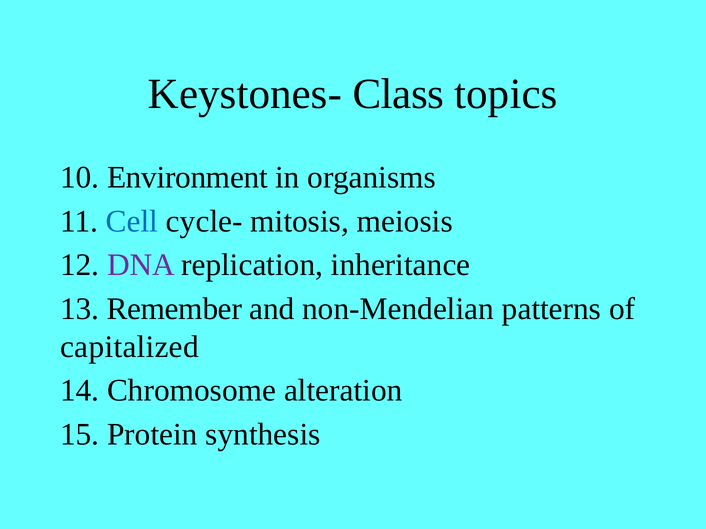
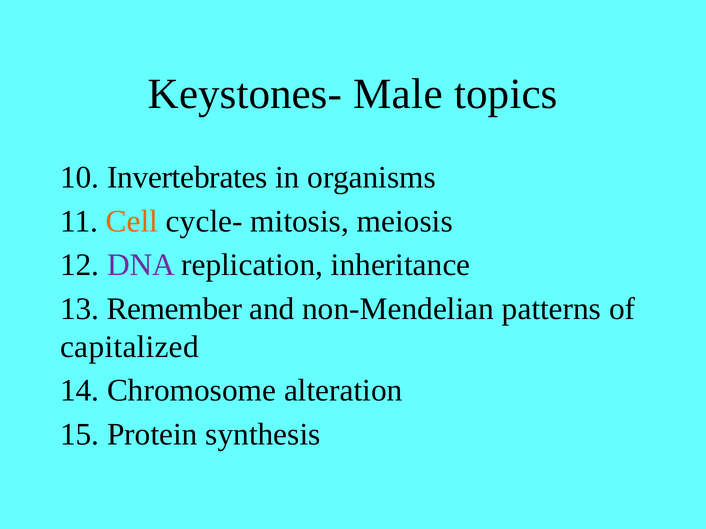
Class: Class -> Male (398, 94)
Environment: Environment -> Invertebrates (187, 178)
Cell colour: blue -> orange (132, 221)
